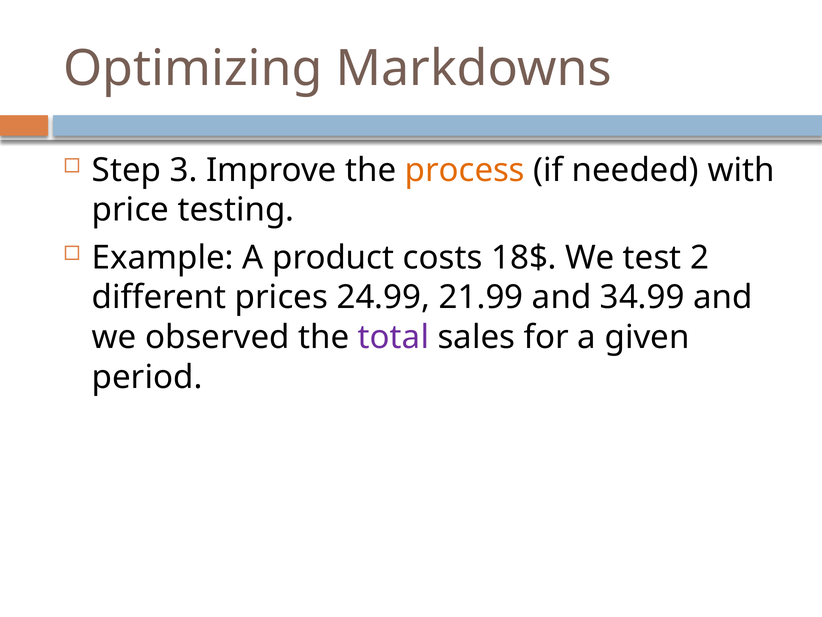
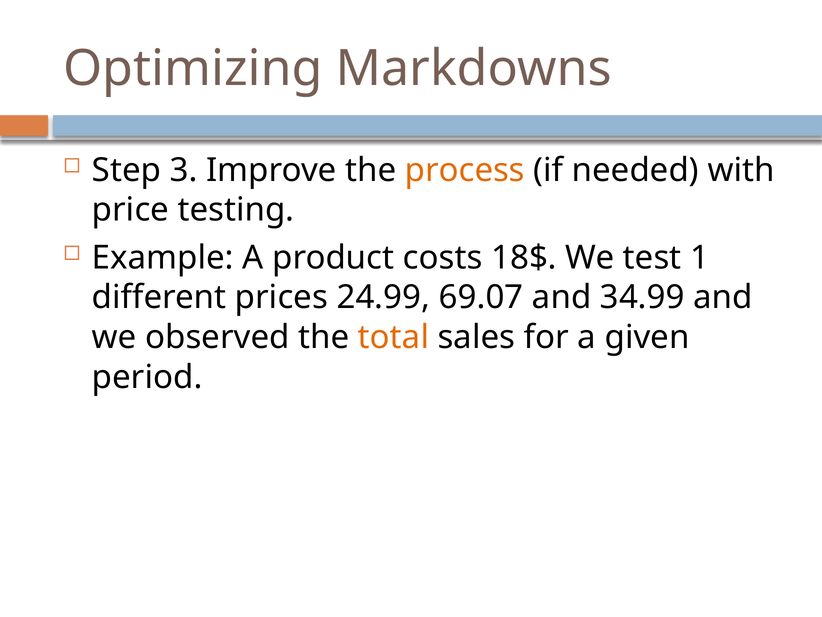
2: 2 -> 1 (700, 258)
21.99: 21.99 -> 69.07 (481, 297)
total colour: purple -> orange (394, 337)
